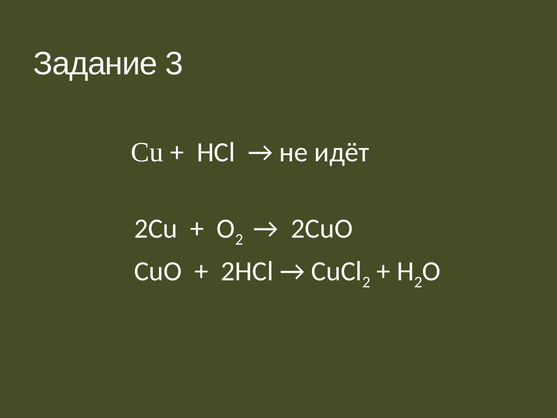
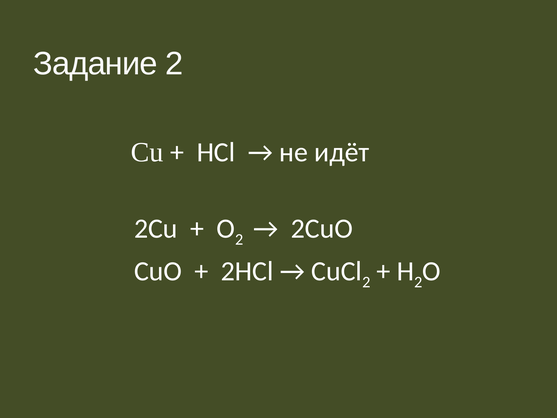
Задание 3: 3 -> 2 (174, 64)
